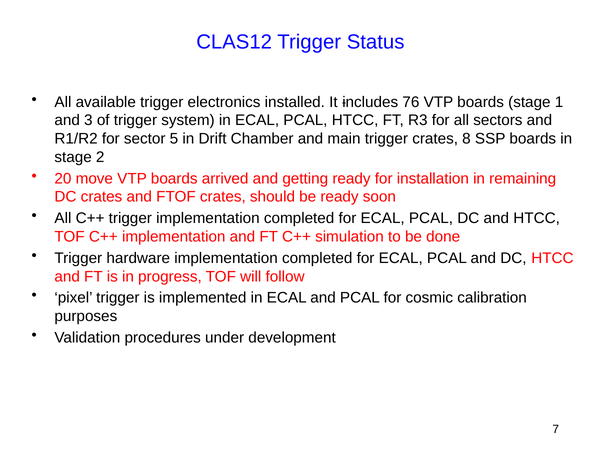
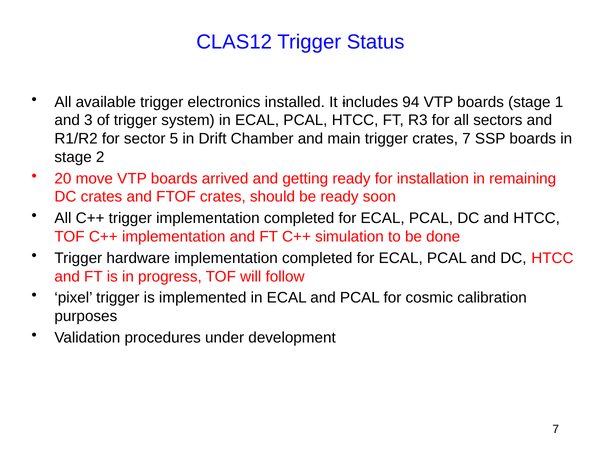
76: 76 -> 94 (411, 102)
crates 8: 8 -> 7 (466, 139)
